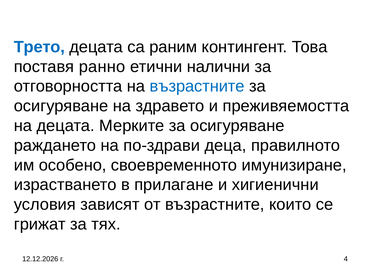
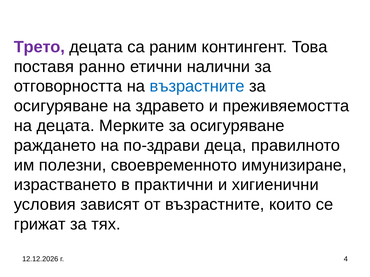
Трето colour: blue -> purple (39, 47)
особено: особено -> полезни (73, 165)
прилагане: прилагане -> практични (174, 185)
